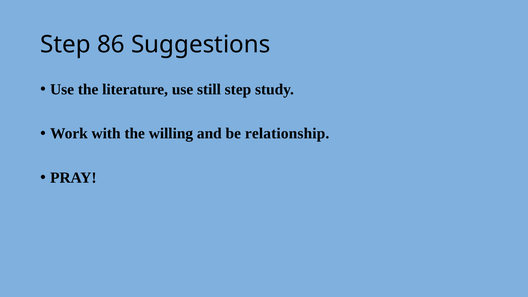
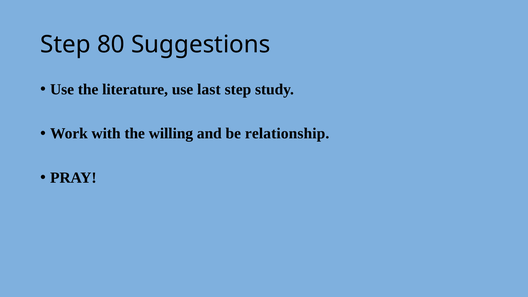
86: 86 -> 80 (111, 44)
still: still -> last (209, 89)
